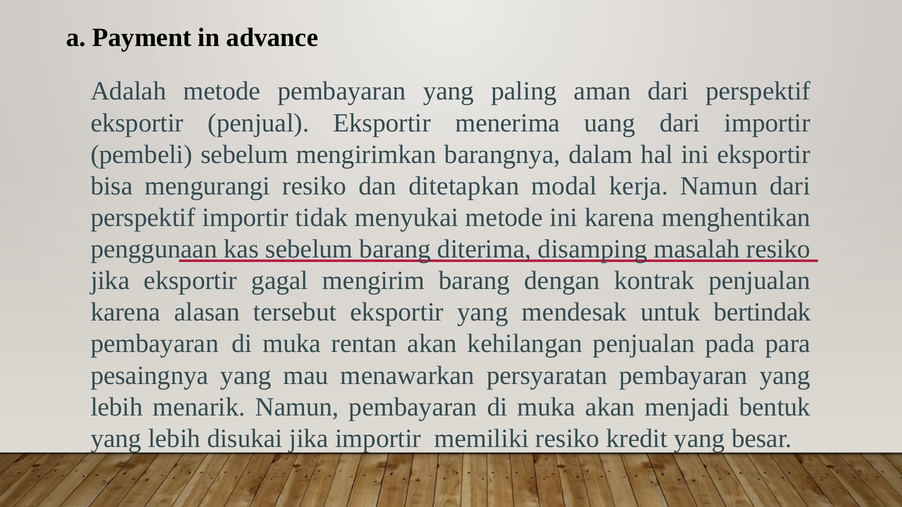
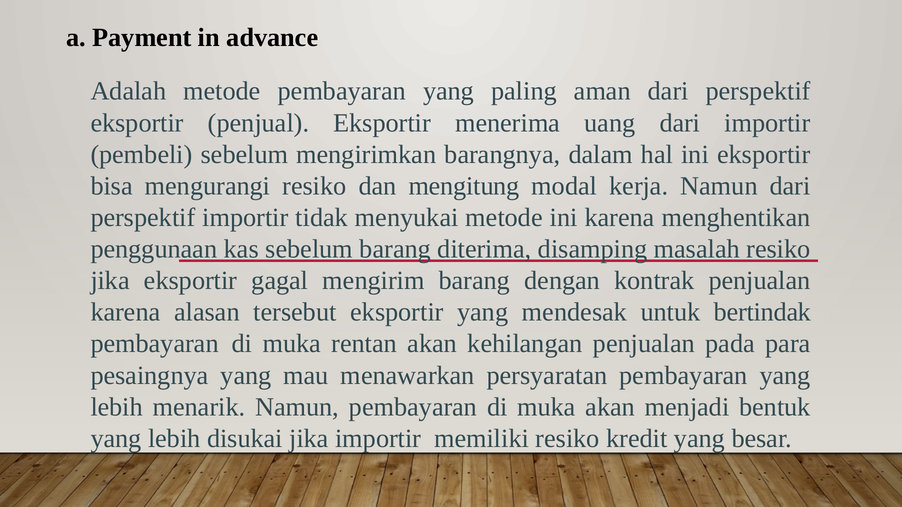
ditetapkan: ditetapkan -> mengitung (464, 186)
